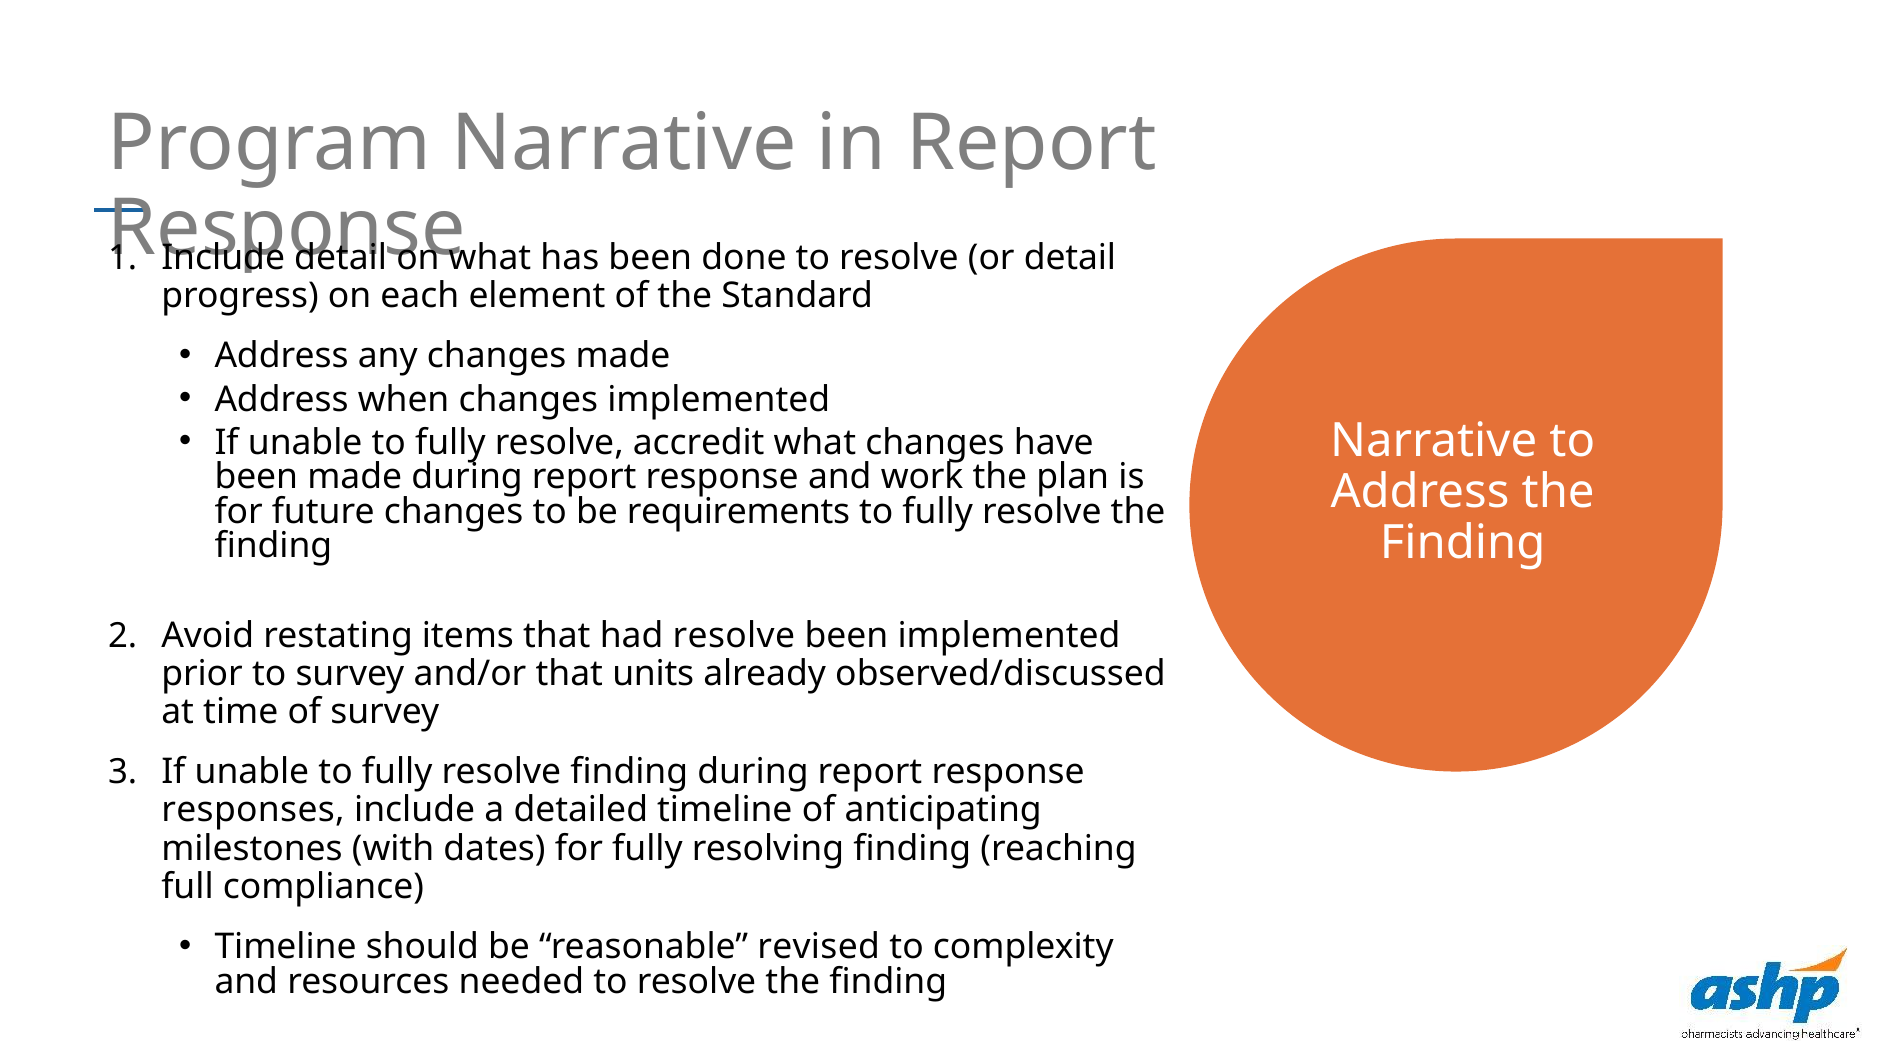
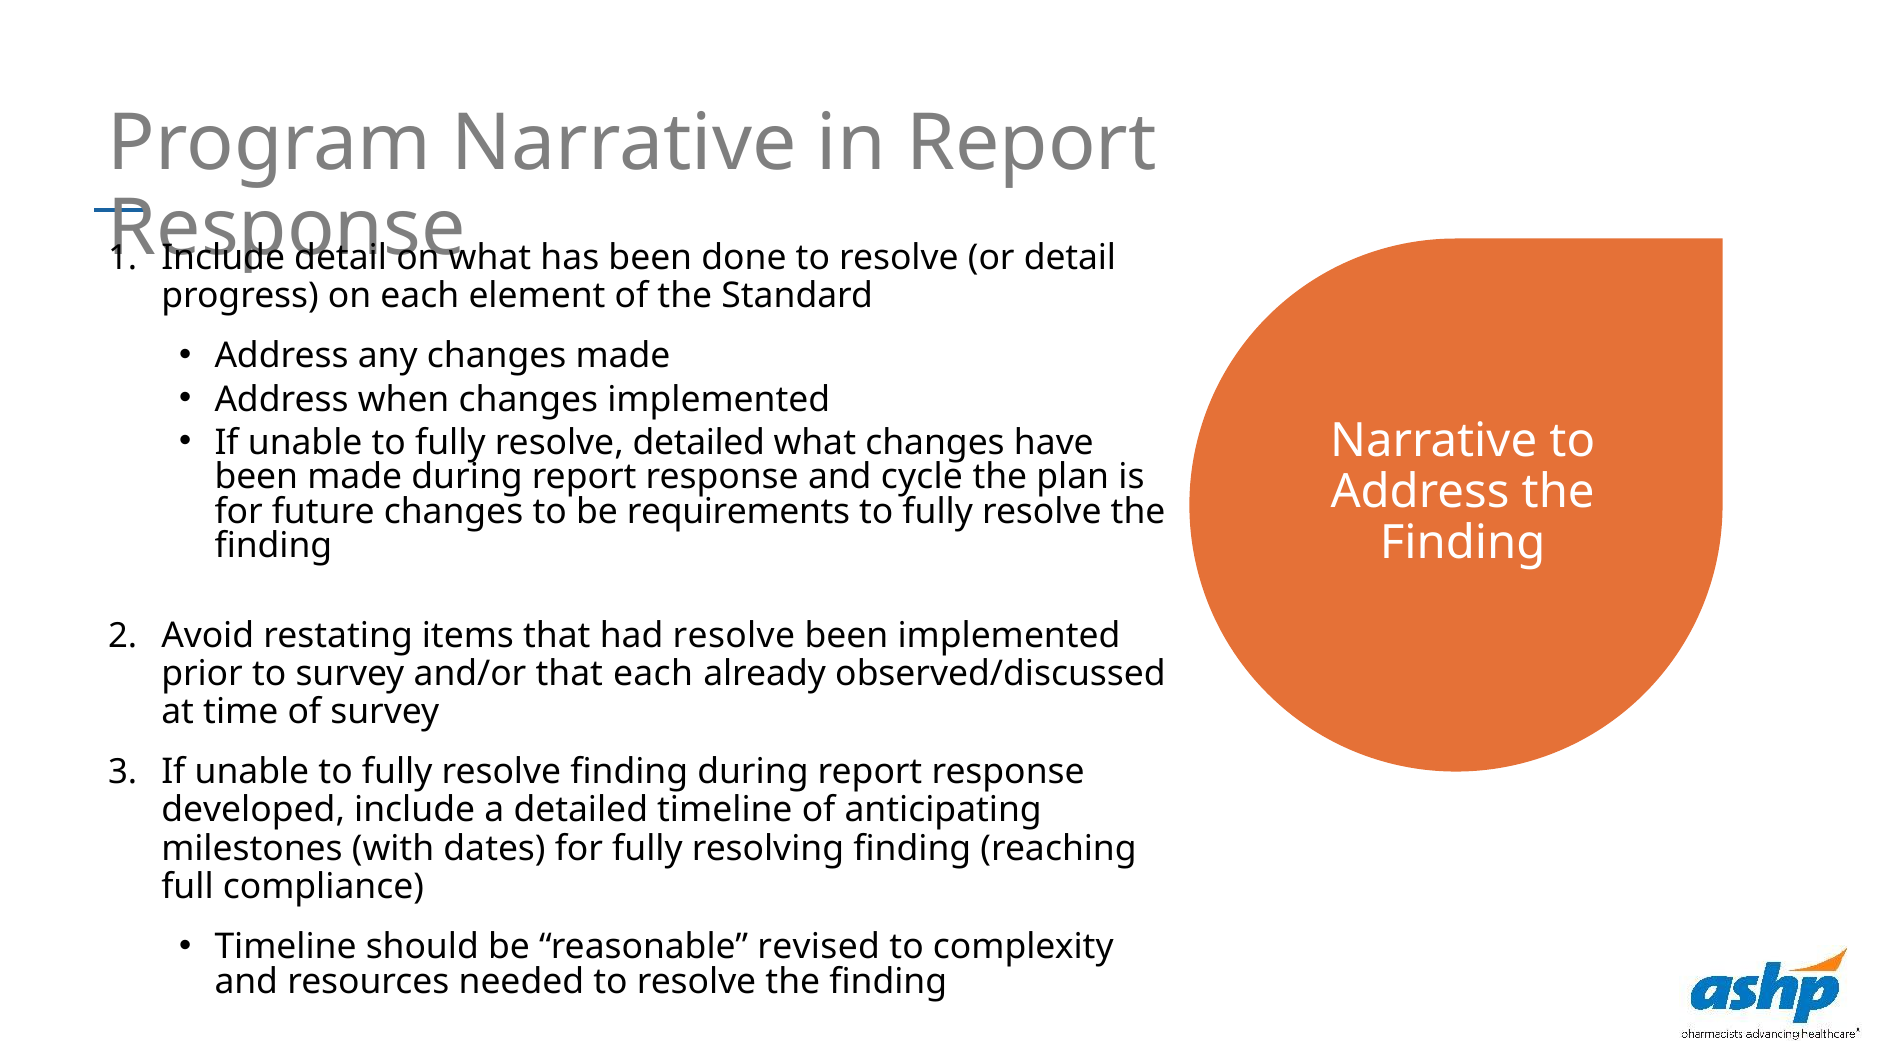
resolve accredit: accredit -> detailed (699, 443)
work: work -> cycle (922, 477)
that units: units -> each (653, 674)
responses: responses -> developed (253, 810)
